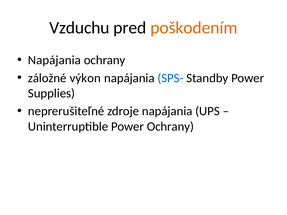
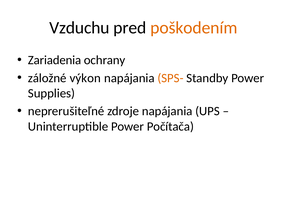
Napájania: Napájania -> Zariadenia (55, 60)
SPS- colour: blue -> orange (170, 78)
Power Ochrany: Ochrany -> Počítača (170, 127)
